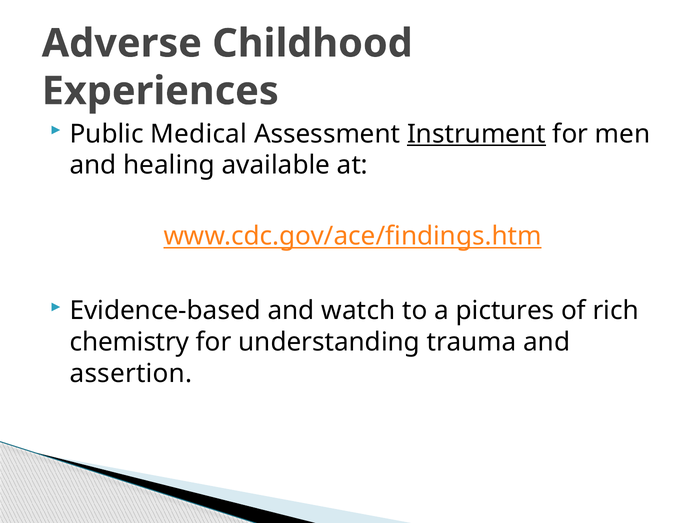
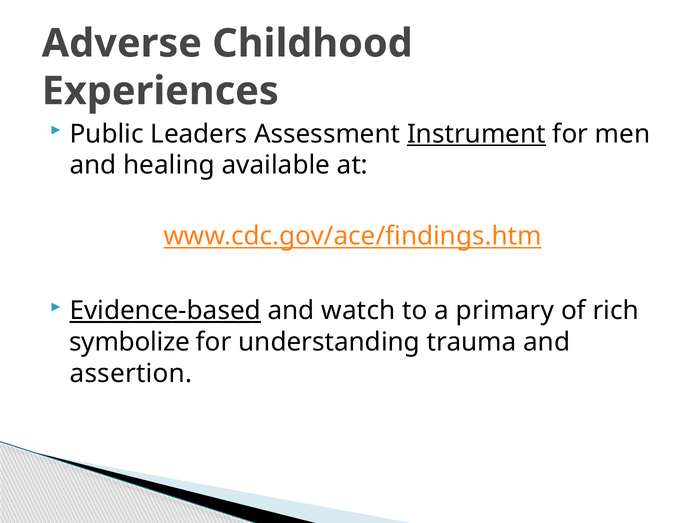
Medical: Medical -> Leaders (199, 134)
Evidence-based underline: none -> present (165, 311)
pictures: pictures -> primary (505, 311)
chemistry: chemistry -> symbolize (130, 342)
